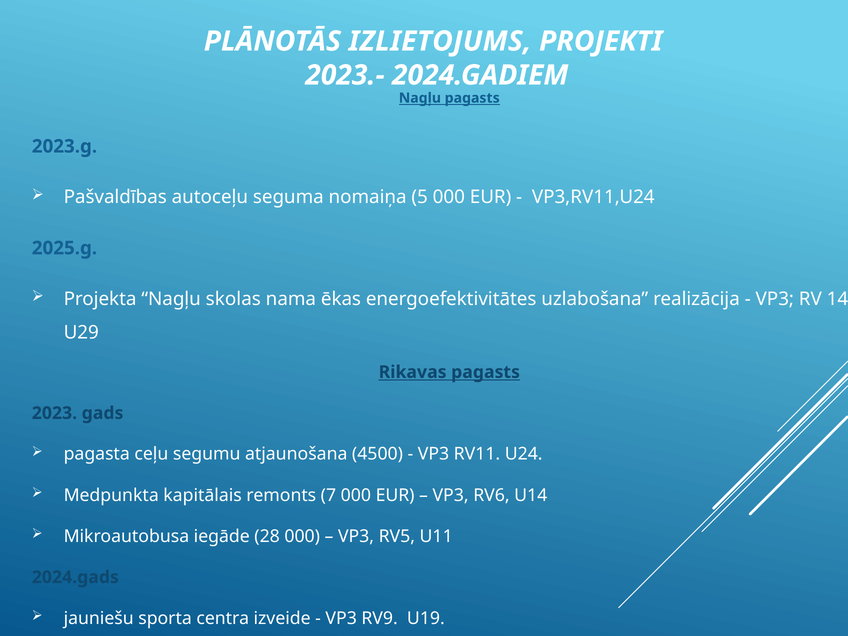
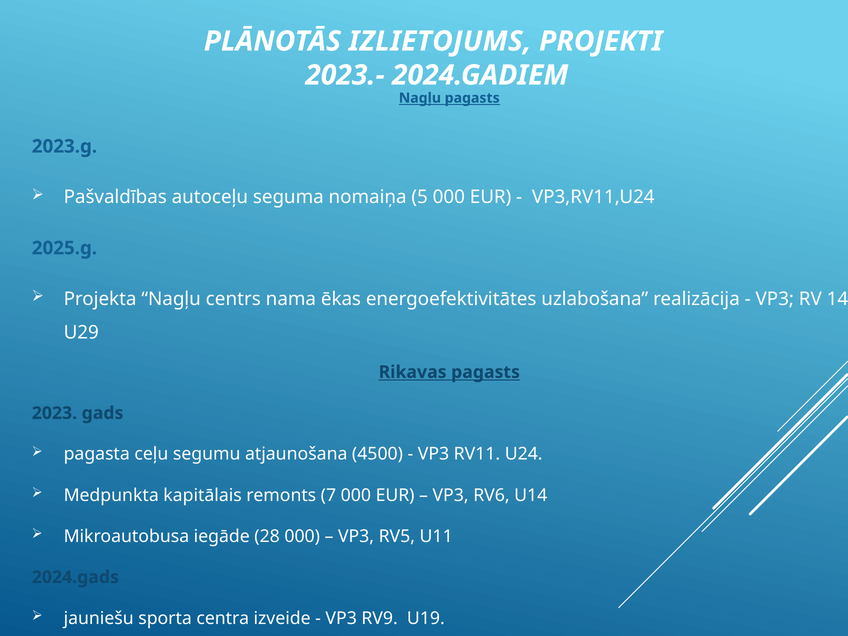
skolas: skolas -> centrs (233, 299)
